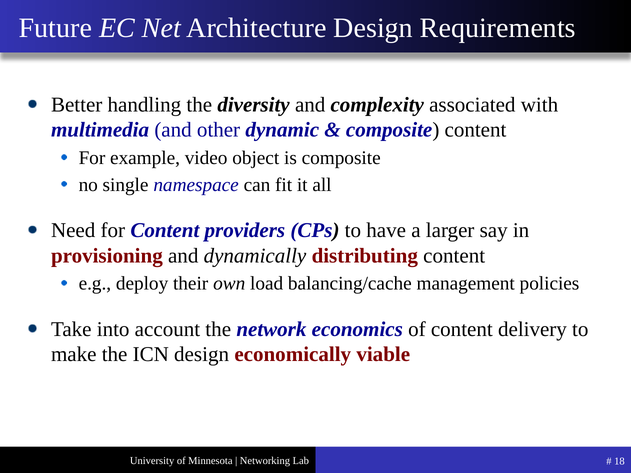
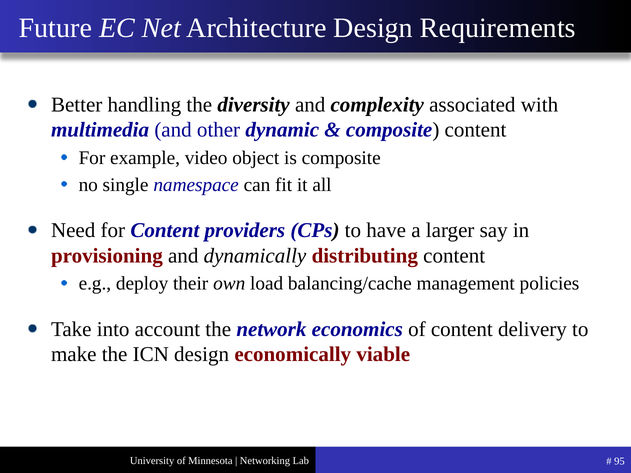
18: 18 -> 95 (619, 461)
